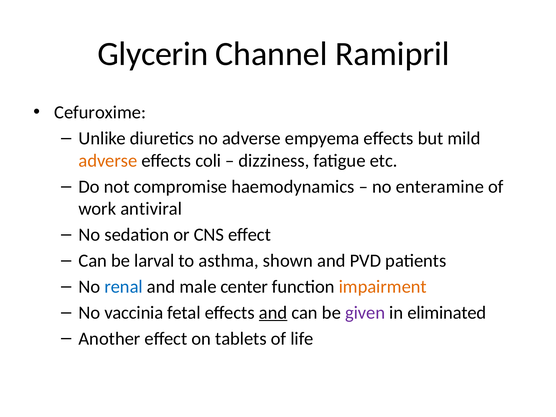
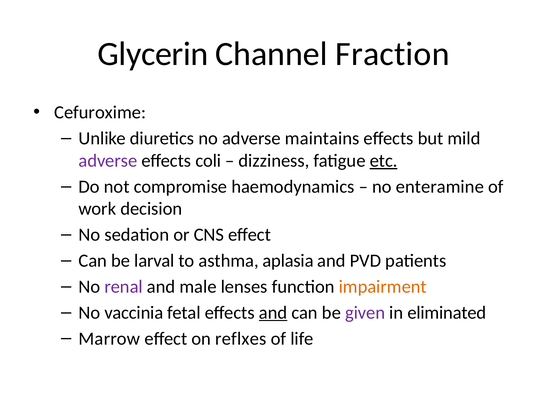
Ramipril: Ramipril -> Fraction (392, 54)
empyema: empyema -> maintains (322, 138)
adverse colour: orange -> purple (108, 161)
etc underline: none -> present (384, 161)
antiviral: antiviral -> decision (151, 209)
shown: shown -> aplasia (288, 261)
renal colour: blue -> purple (124, 287)
center: center -> lenses (244, 287)
Another: Another -> Marrow (109, 339)
tablets: tablets -> reflxes (241, 339)
